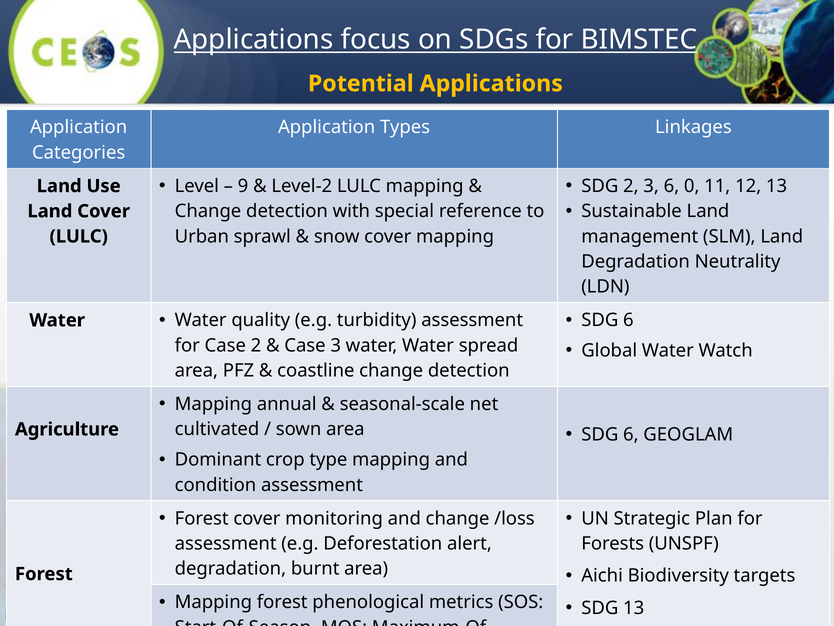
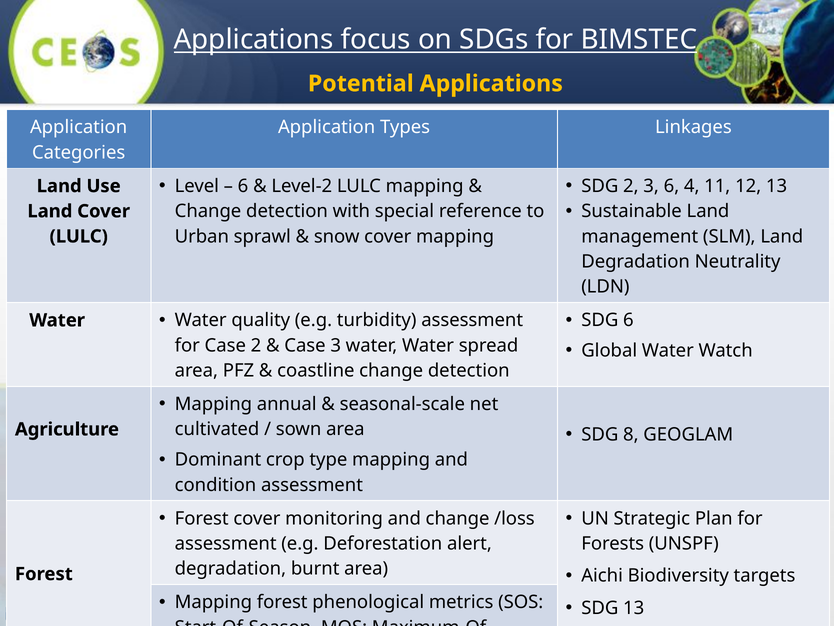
9: 9 -> 6 (243, 186)
0: 0 -> 4 (692, 186)
6: 6 -> 8 (631, 434)
